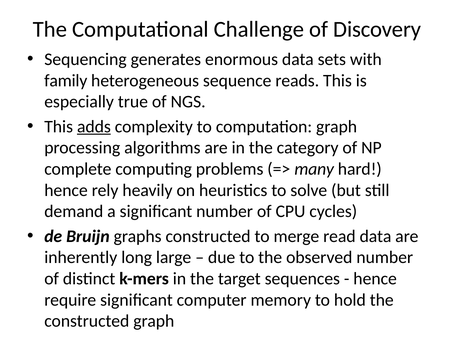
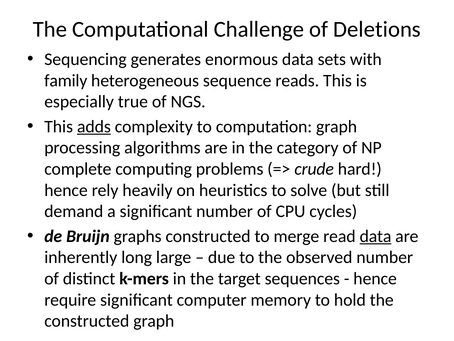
Discovery: Discovery -> Deletions (377, 29)
many: many -> crude (314, 169)
data underline: none -> present (375, 236)
